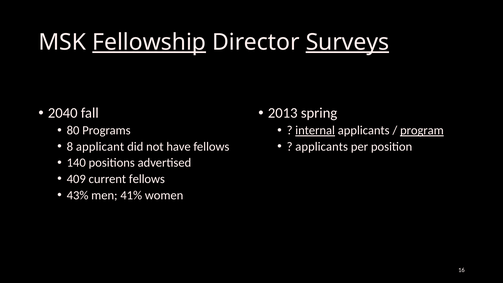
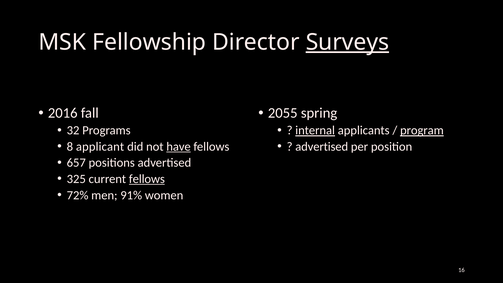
Fellowship underline: present -> none (149, 42)
2040: 2040 -> 2016 (63, 113)
2013: 2013 -> 2055 (283, 113)
80: 80 -> 32 (73, 130)
have underline: none -> present (179, 147)
applicants: applicants -> advertised (322, 147)
140: 140 -> 657 (76, 163)
409: 409 -> 325 (76, 179)
fellows underline: none -> present (147, 179)
43%: 43% -> 72% (78, 195)
41%: 41% -> 91% (131, 195)
